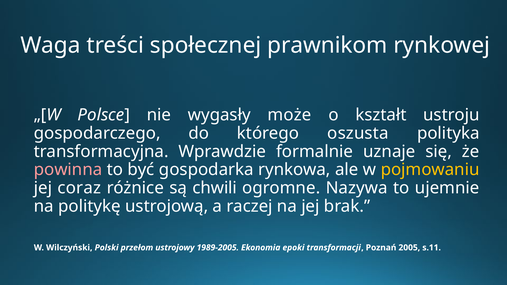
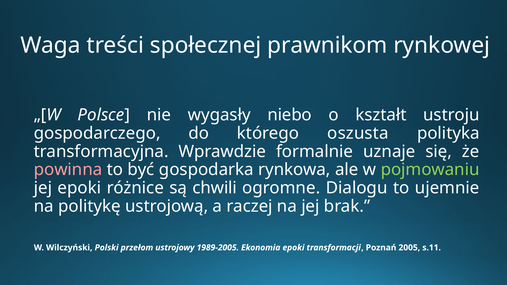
może: może -> niebo (290, 115)
pojmowaniu colour: yellow -> light green (430, 170)
jej coraz: coraz -> epoki (79, 188)
Nazywa: Nazywa -> Dialogu (357, 188)
